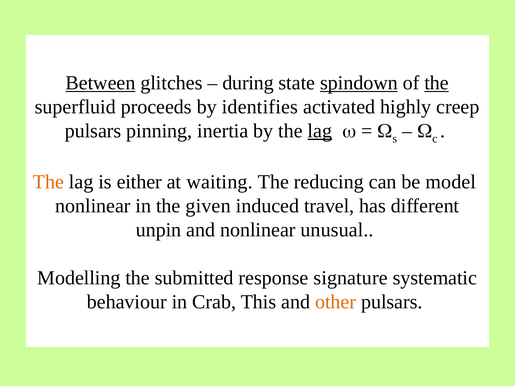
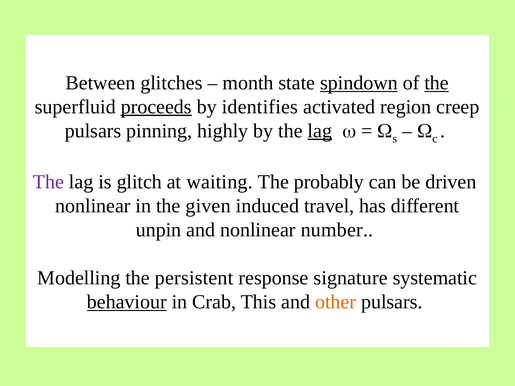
Between underline: present -> none (101, 83)
during: during -> month (248, 83)
proceeds underline: none -> present (156, 107)
highly: highly -> region (406, 107)
inertia: inertia -> highly (223, 131)
The colour: orange -> purple (48, 182)
either: either -> glitch (139, 182)
reducing: reducing -> probably (329, 182)
model: model -> driven (451, 182)
unusual: unusual -> number (337, 230)
submitted: submitted -> persistent (194, 278)
behaviour underline: none -> present (127, 302)
